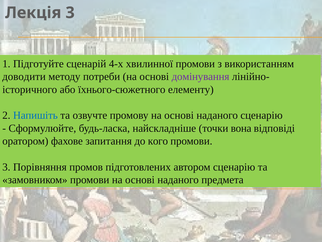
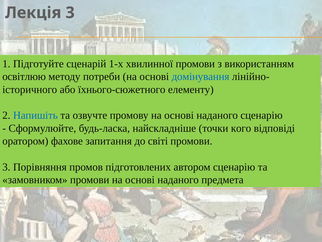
4-х: 4-х -> 1-х (116, 64)
доводити: доводити -> освітлюю (24, 76)
домінування colour: purple -> blue (201, 76)
вона: вона -> кого (241, 128)
кого: кого -> світі (158, 141)
